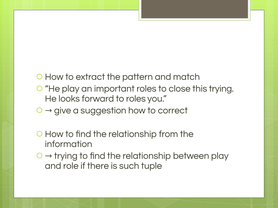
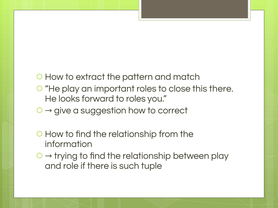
this trying: trying -> there (221, 89)
